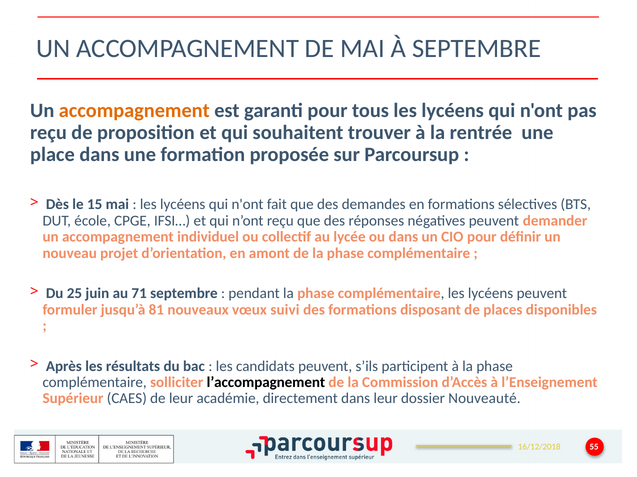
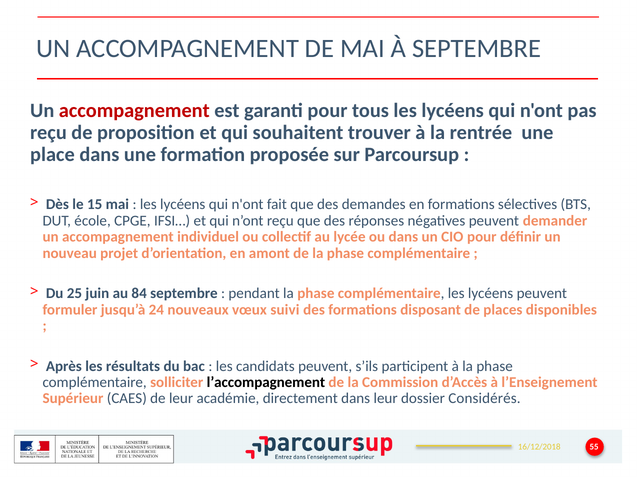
accompagnement colour: orange -> red (134, 111)
71: 71 -> 84 (139, 294)
81: 81 -> 24 (156, 310)
Nouveauté: Nouveauté -> Considérés (484, 399)
